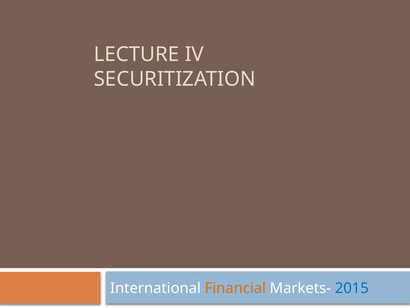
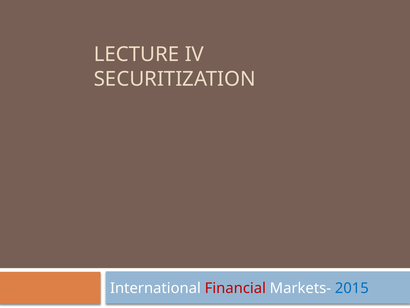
Financial colour: orange -> red (235, 288)
